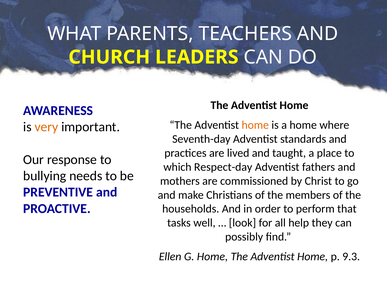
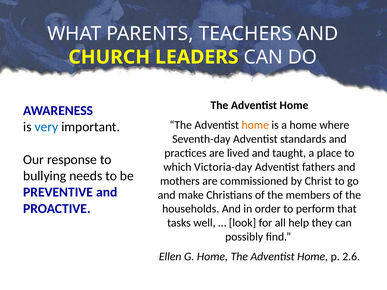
very colour: orange -> blue (46, 127)
Respect-day: Respect-day -> Victoria-day (223, 167)
9.3: 9.3 -> 2.6 (351, 256)
